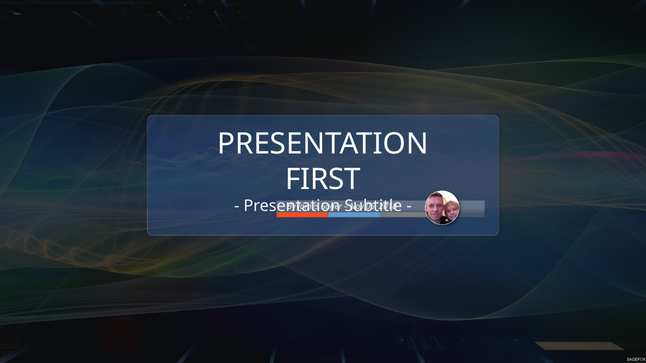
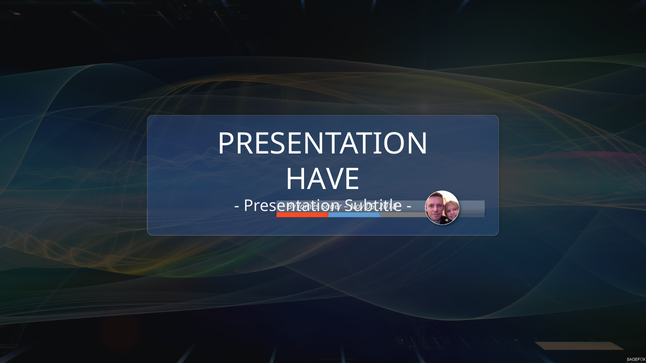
FIRST: FIRST -> HAVE (323, 180)
